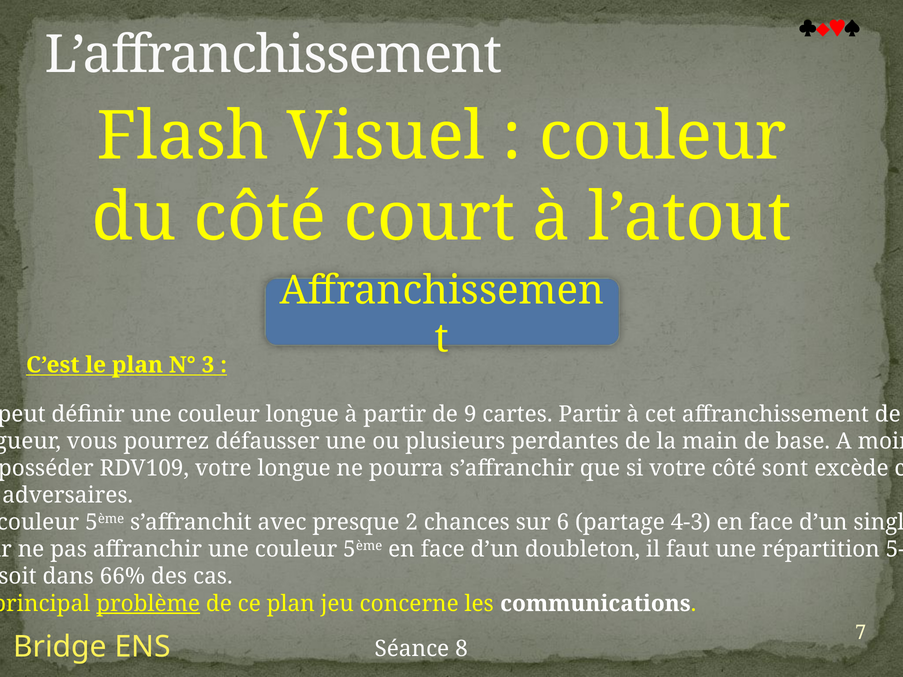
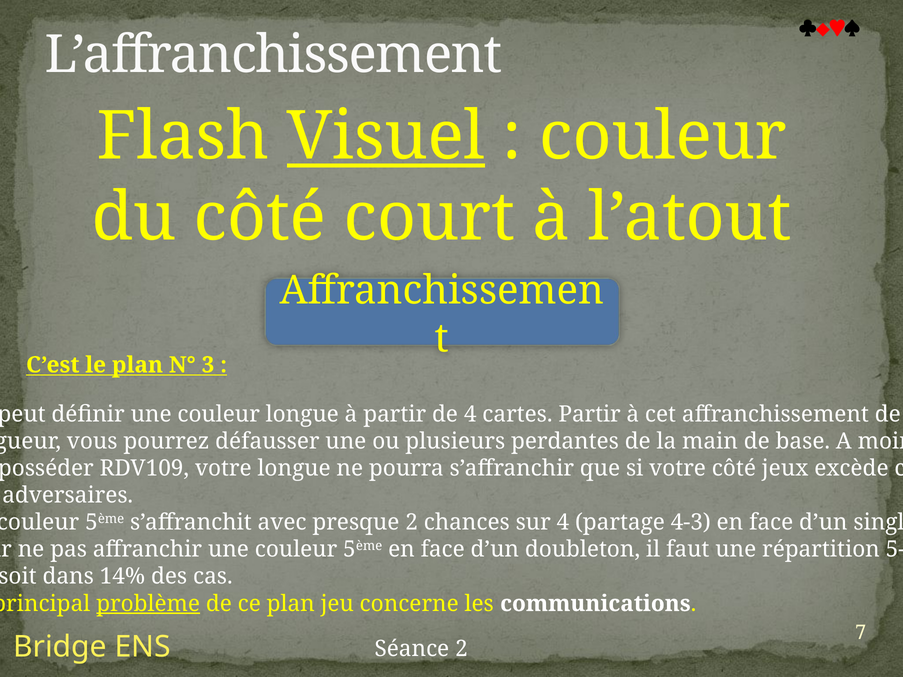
Visuel underline: none -> present (386, 136)
de 9: 9 -> 4 (470, 414)
sont: sont -> jeux (785, 468)
sur 6: 6 -> 4 (563, 523)
66%: 66% -> 14% (122, 577)
Séance 8: 8 -> 2 (461, 649)
